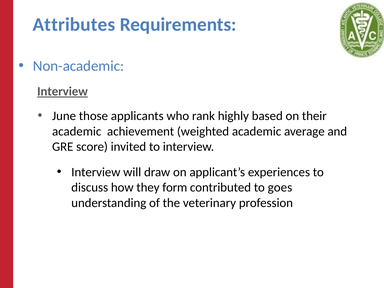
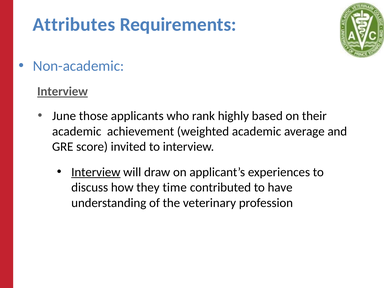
Interview underline: none -> present (96, 172)
form: form -> time (175, 188)
goes: goes -> have (280, 188)
